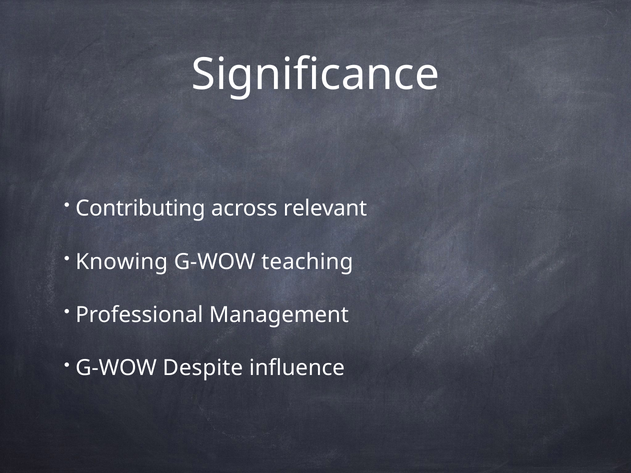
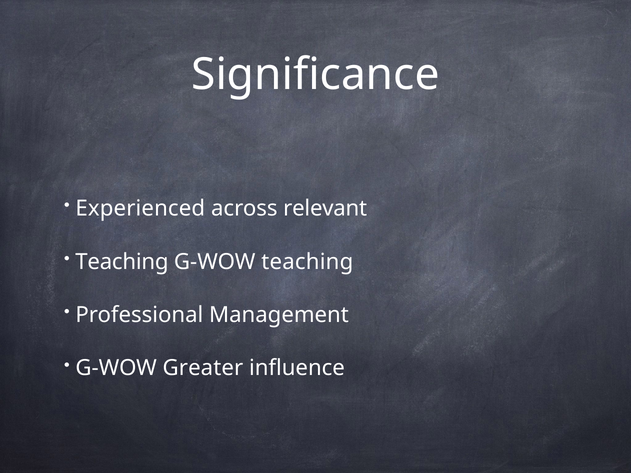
Contributing: Contributing -> Experienced (140, 209)
Knowing: Knowing -> Teaching (122, 262)
Despite: Despite -> Greater (203, 368)
